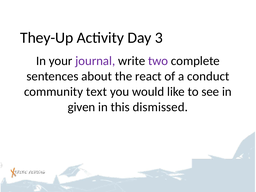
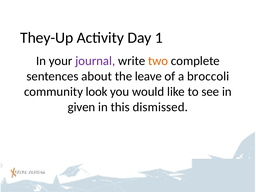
3: 3 -> 1 (159, 38)
two colour: purple -> orange (158, 61)
react: react -> leave (148, 76)
conduct: conduct -> broccoli (208, 76)
text: text -> look (97, 92)
